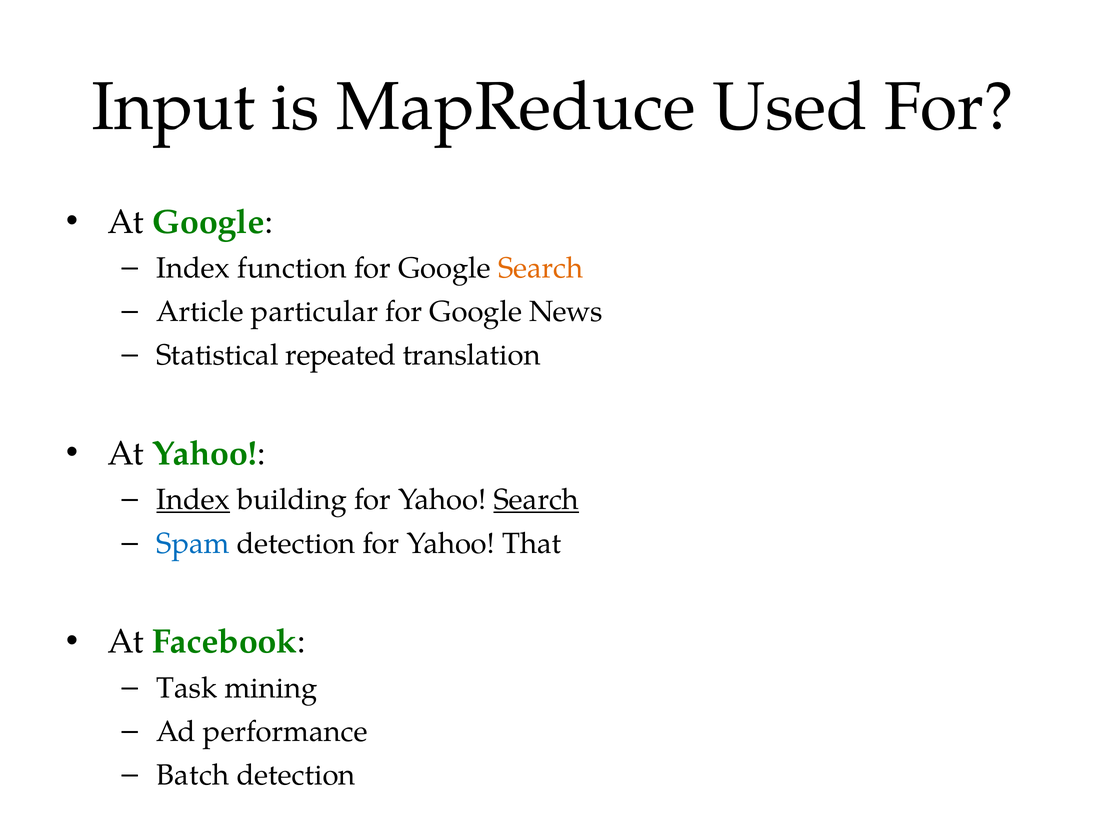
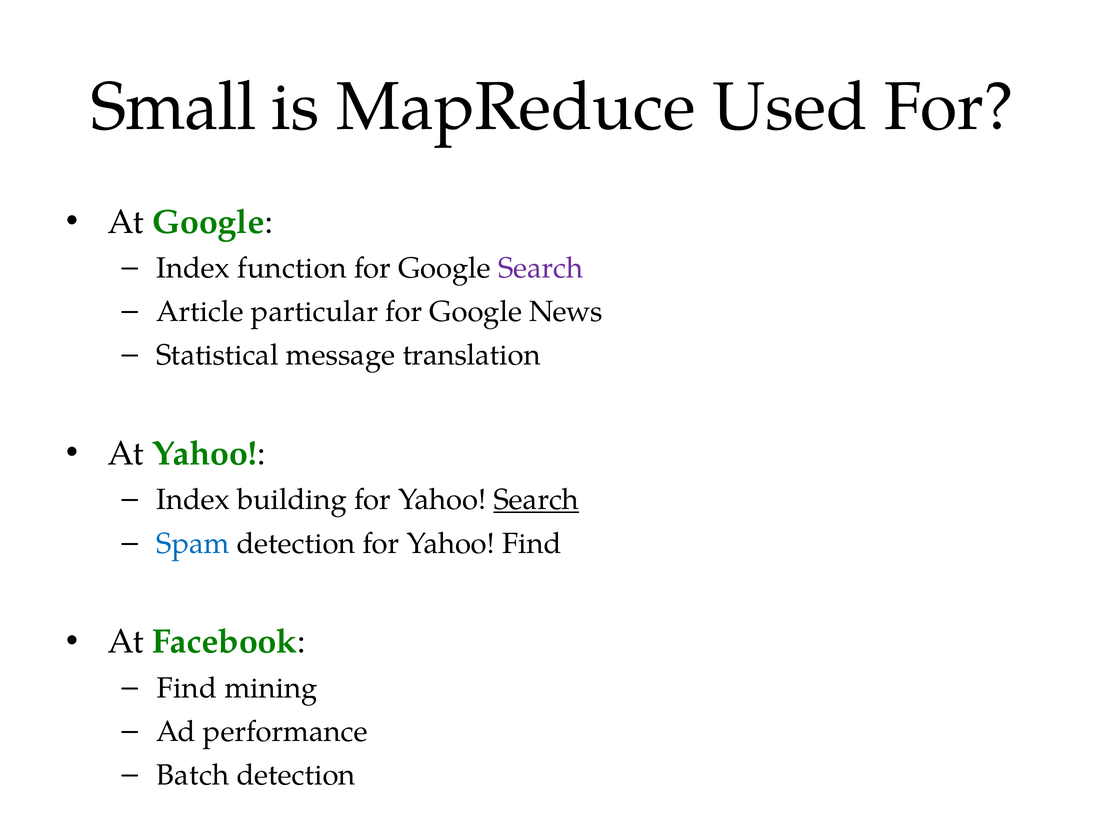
Input: Input -> Small (174, 107)
Search colour: orange -> purple (541, 268)
repeated: repeated -> message (341, 355)
Index underline: present -> none (193, 500)
Yahoo That: That -> Find (532, 544)
Task: Task -> Find (187, 688)
